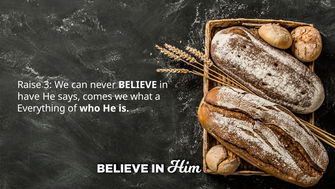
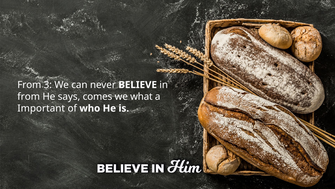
Raise: Raise -> From (29, 85)
have: have -> from (29, 96)
Everything: Everything -> Important (41, 108)
